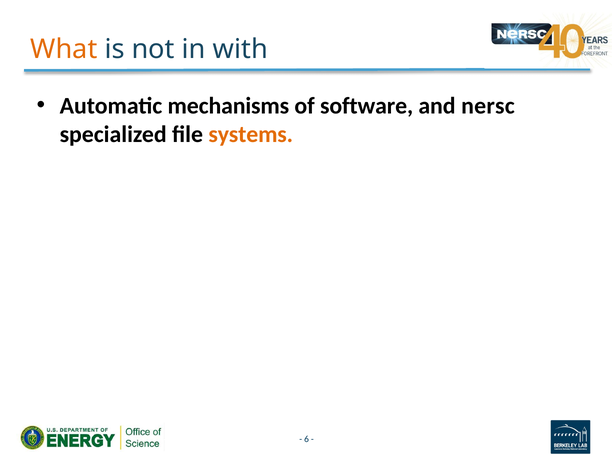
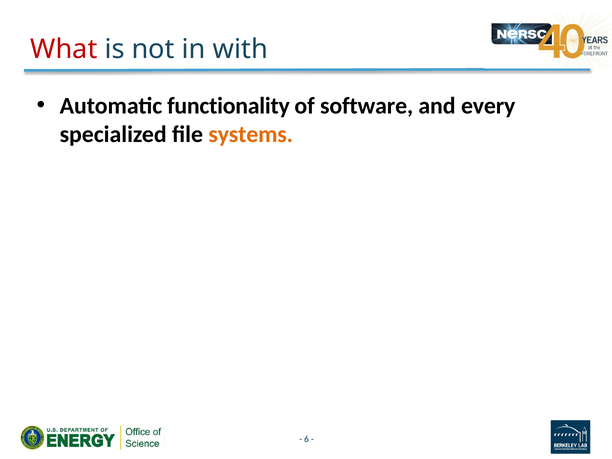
What colour: orange -> red (64, 49)
mechanisms: mechanisms -> functionality (228, 106)
nersc: nersc -> every (488, 106)
